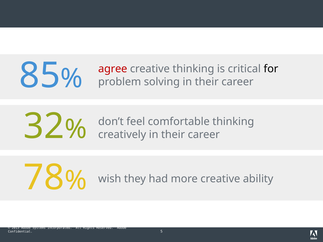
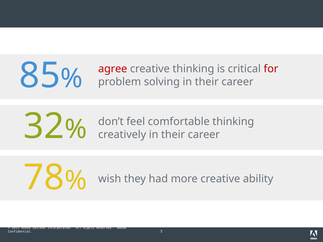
for colour: black -> red (271, 69)
